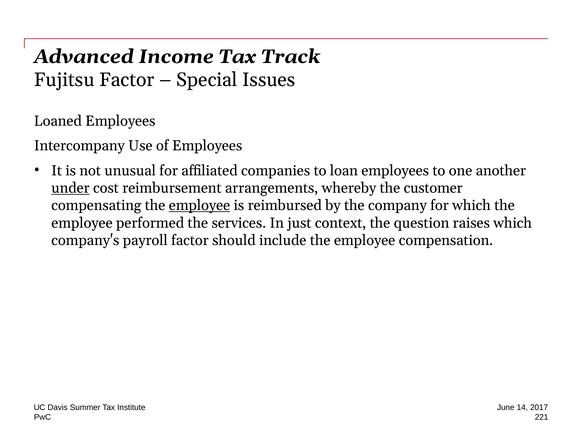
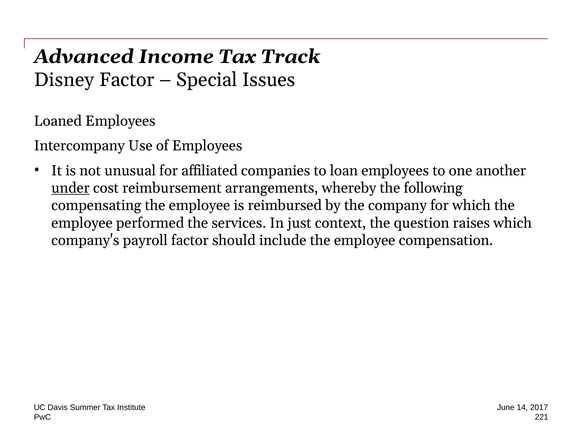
Fujitsu: Fujitsu -> Disney (64, 80)
customer: customer -> following (433, 188)
employee underline: present -> none (199, 206)
